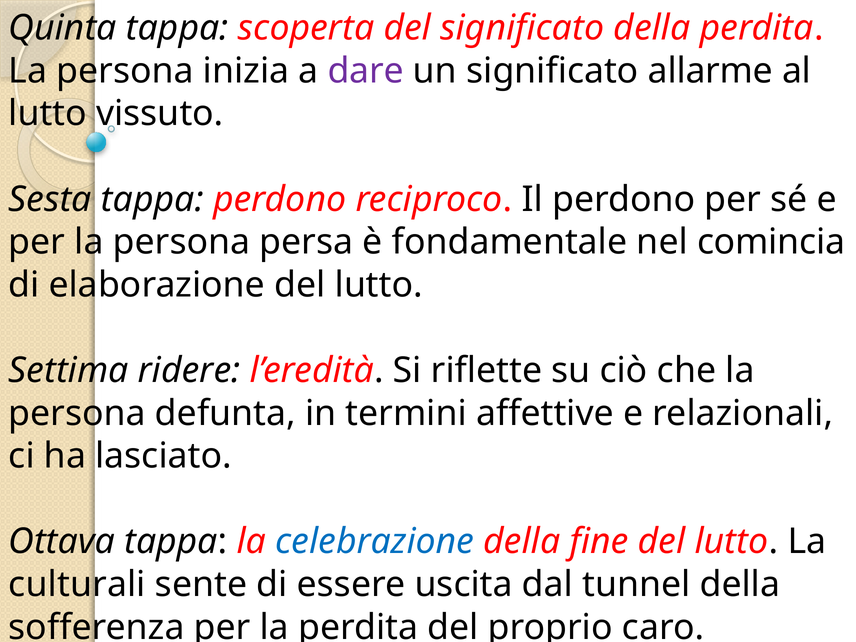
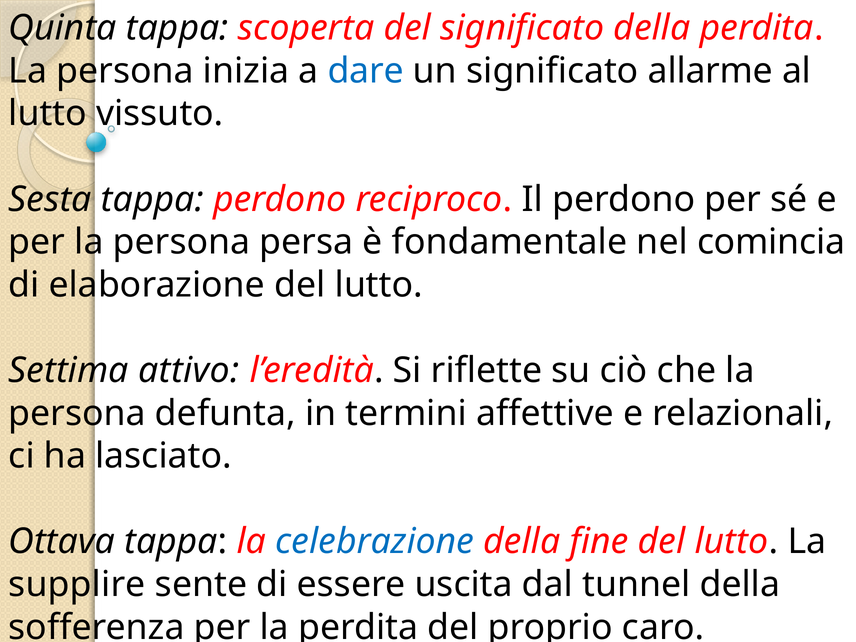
dare colour: purple -> blue (366, 71)
ridere: ridere -> attivo (189, 370)
culturali: culturali -> supplire (77, 584)
